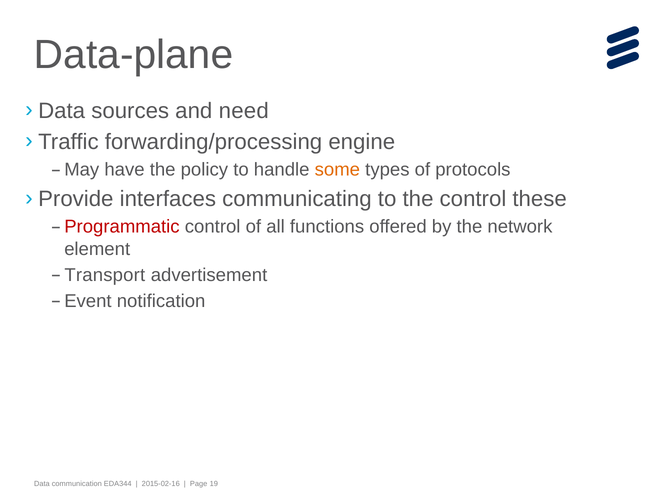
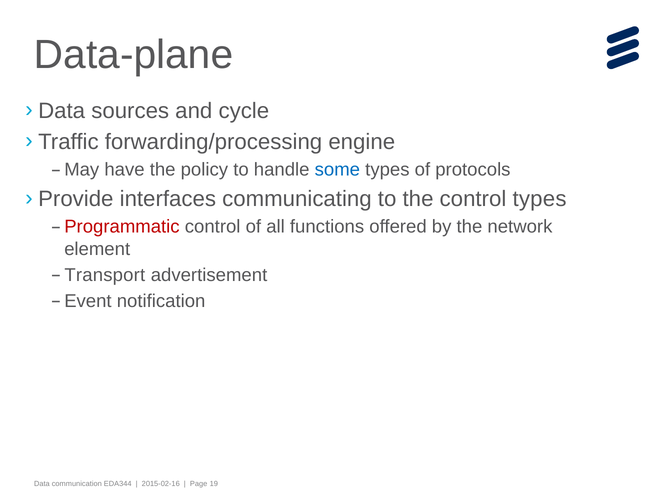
need: need -> cycle (244, 111)
some colour: orange -> blue (337, 170)
control these: these -> types (540, 199)
